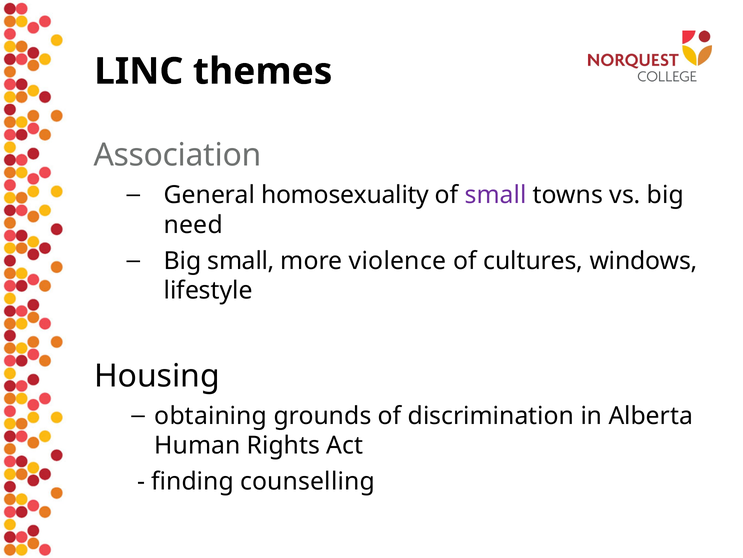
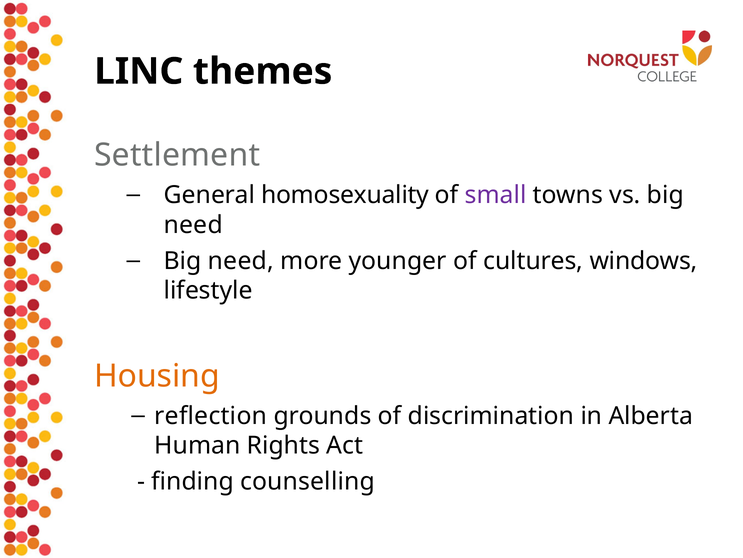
Association: Association -> Settlement (177, 155)
small: small -> need (241, 261)
violence: violence -> younger (398, 261)
Housing colour: black -> orange (157, 376)
obtaining: obtaining -> reflection (211, 415)
